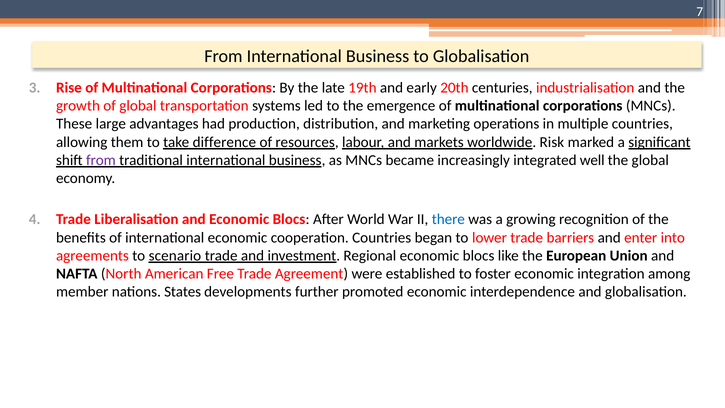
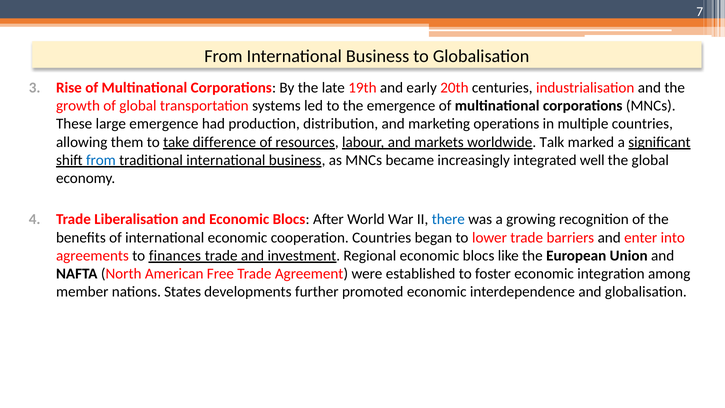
large advantages: advantages -> emergence (164, 124)
Risk: Risk -> Talk (552, 142)
from colour: purple -> blue (101, 160)
scenario: scenario -> finances (175, 256)
